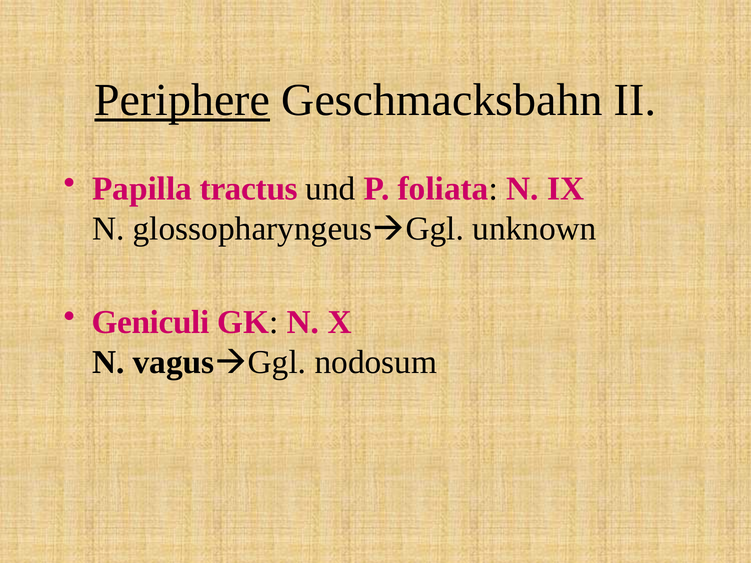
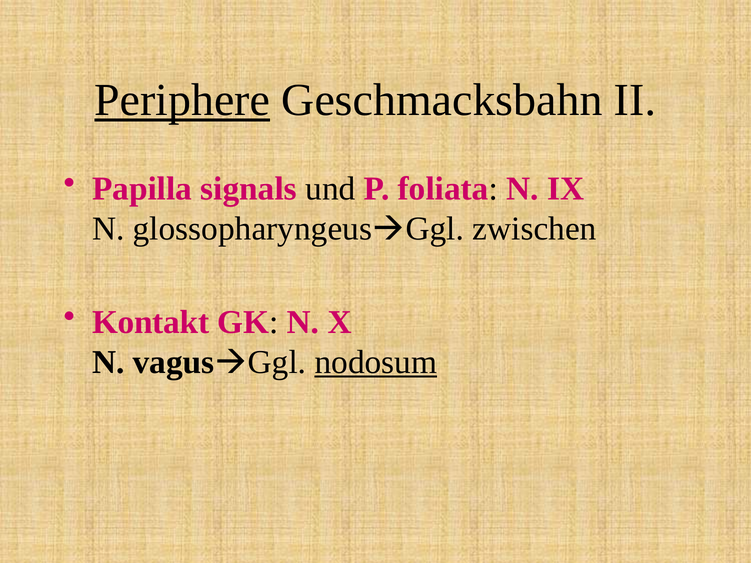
tractus: tractus -> signals (249, 189)
unknown: unknown -> zwischen (535, 229)
Geniculi: Geniculi -> Kontakt (151, 322)
nodosum underline: none -> present (376, 362)
